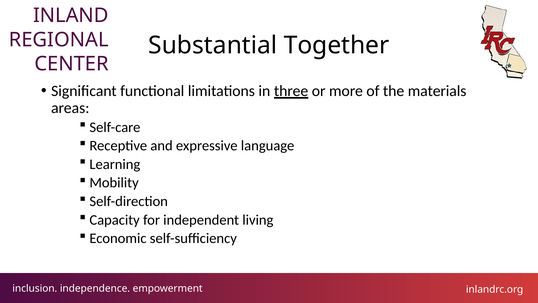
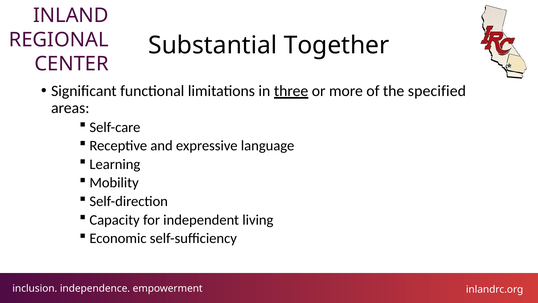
materials: materials -> specified (437, 91)
